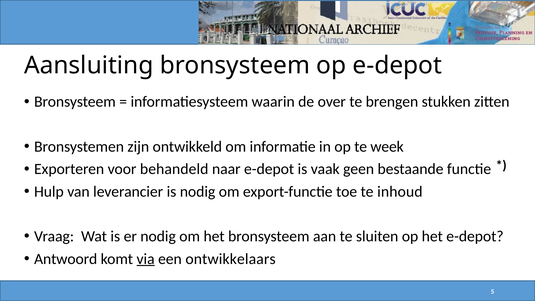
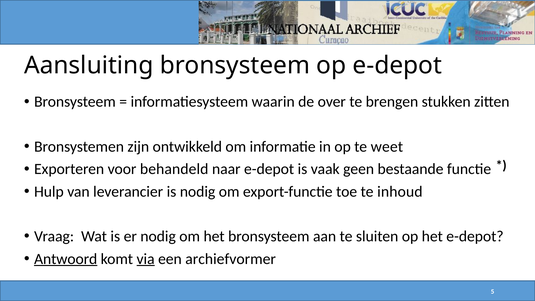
week: week -> weet (387, 147)
Antwoord underline: none -> present (66, 259)
ontwikkelaars: ontwikkelaars -> archiefvormer (231, 259)
